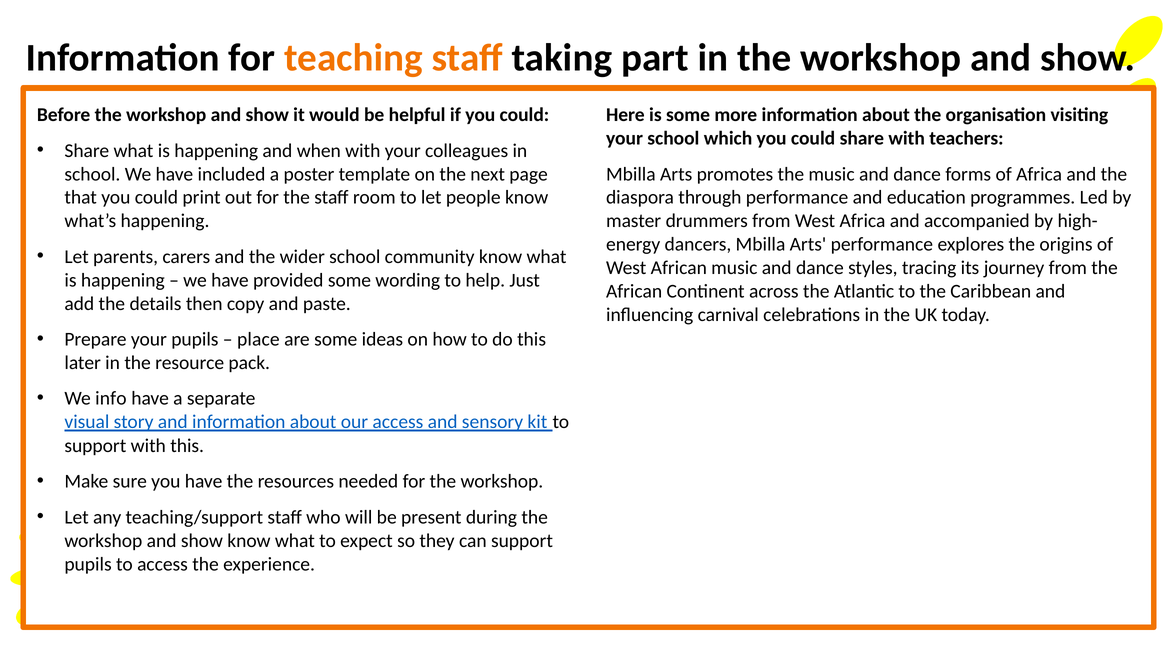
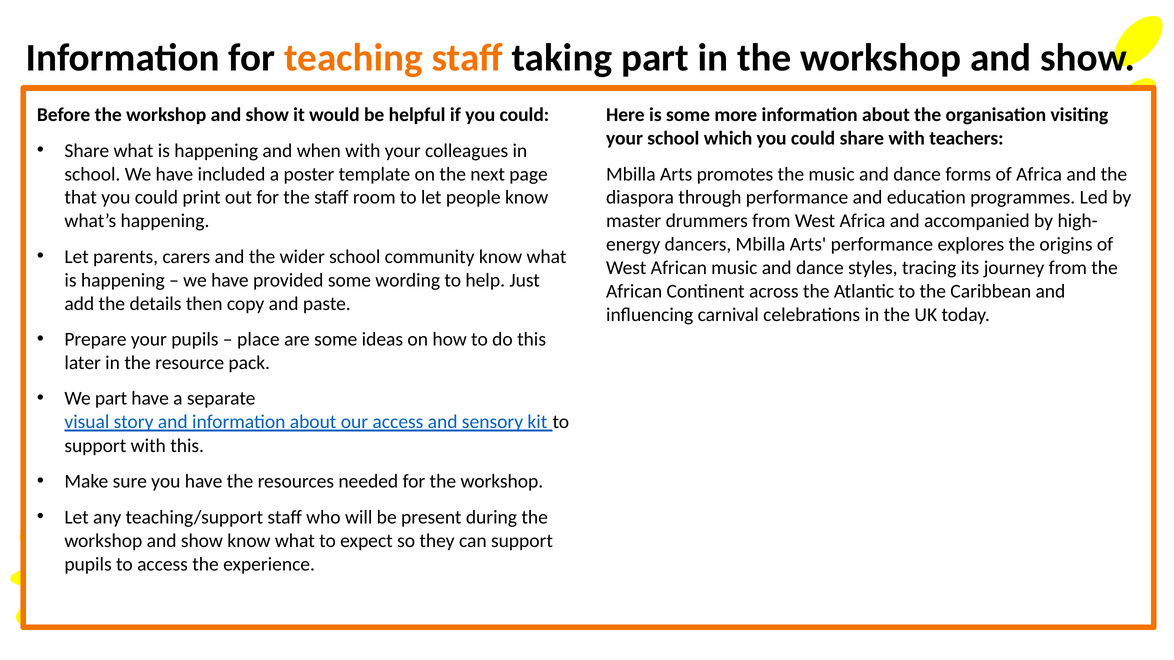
We info: info -> part (111, 399)
